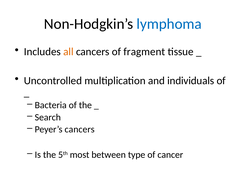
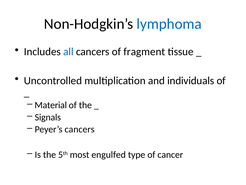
all colour: orange -> blue (68, 52)
Bacteria: Bacteria -> Material (51, 105)
Search: Search -> Signals (48, 117)
between: between -> engulfed (109, 154)
